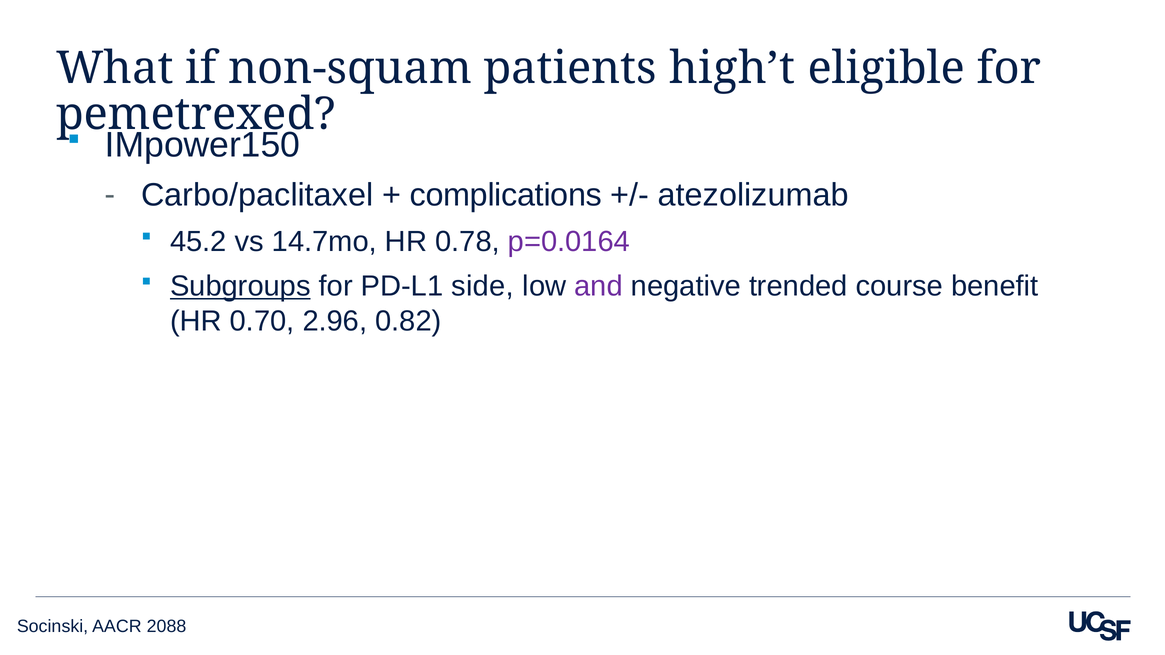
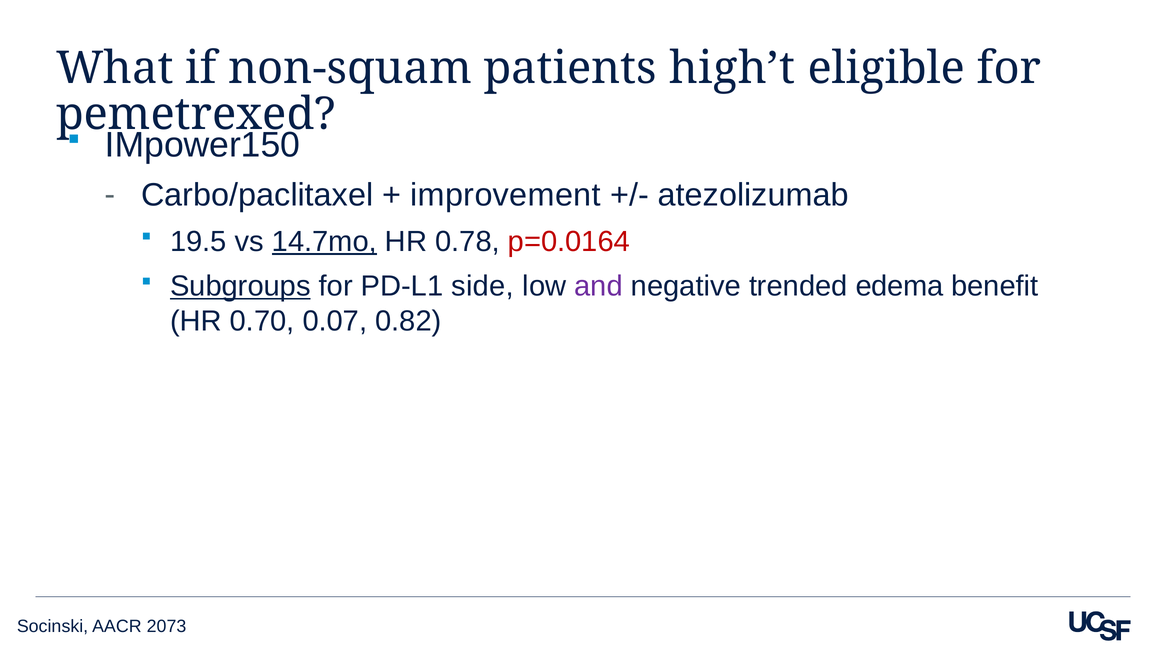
complications: complications -> improvement (505, 195)
45.2: 45.2 -> 19.5 (198, 242)
14.7mo underline: none -> present (324, 242)
p=0.0164 colour: purple -> red (569, 242)
course: course -> edema (899, 286)
2.96: 2.96 -> 0.07 (335, 321)
2088: 2088 -> 2073 (166, 627)
